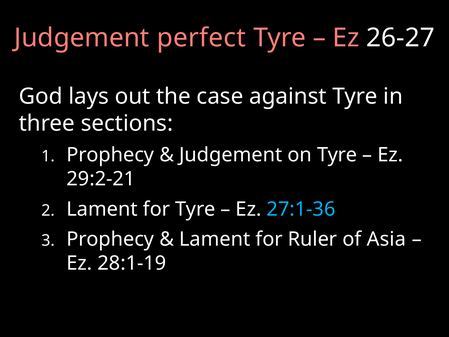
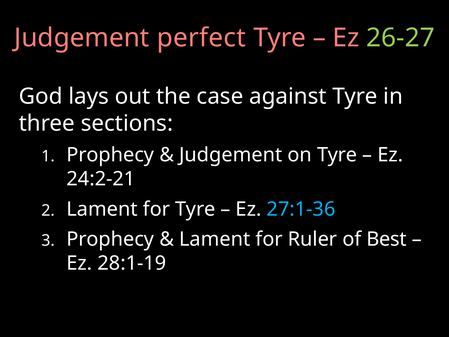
26-27 colour: white -> light green (400, 38)
29:2-21: 29:2-21 -> 24:2-21 (101, 179)
Asia: Asia -> Best (387, 239)
